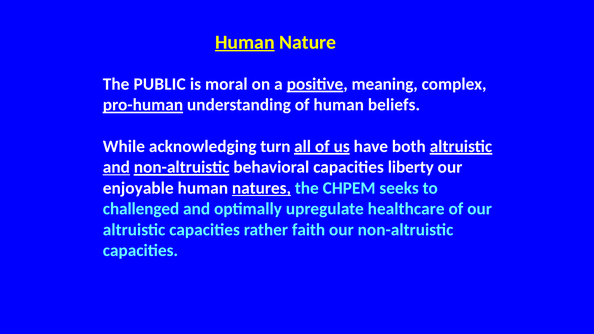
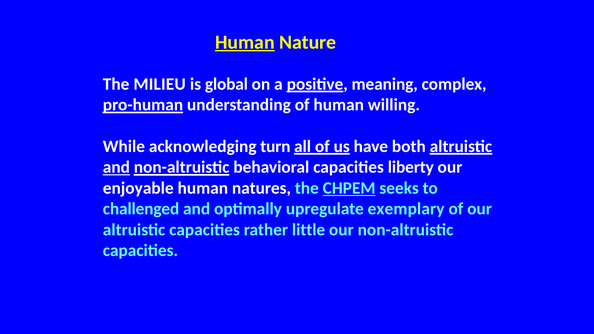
PUBLIC: PUBLIC -> MILIEU (160, 84)
moral: moral -> global (226, 84)
beliefs: beliefs -> willing (394, 105)
natures underline: present -> none (261, 188)
CHPEM underline: none -> present (349, 188)
healthcare: healthcare -> exemplary (406, 209)
faith: faith -> little (309, 230)
